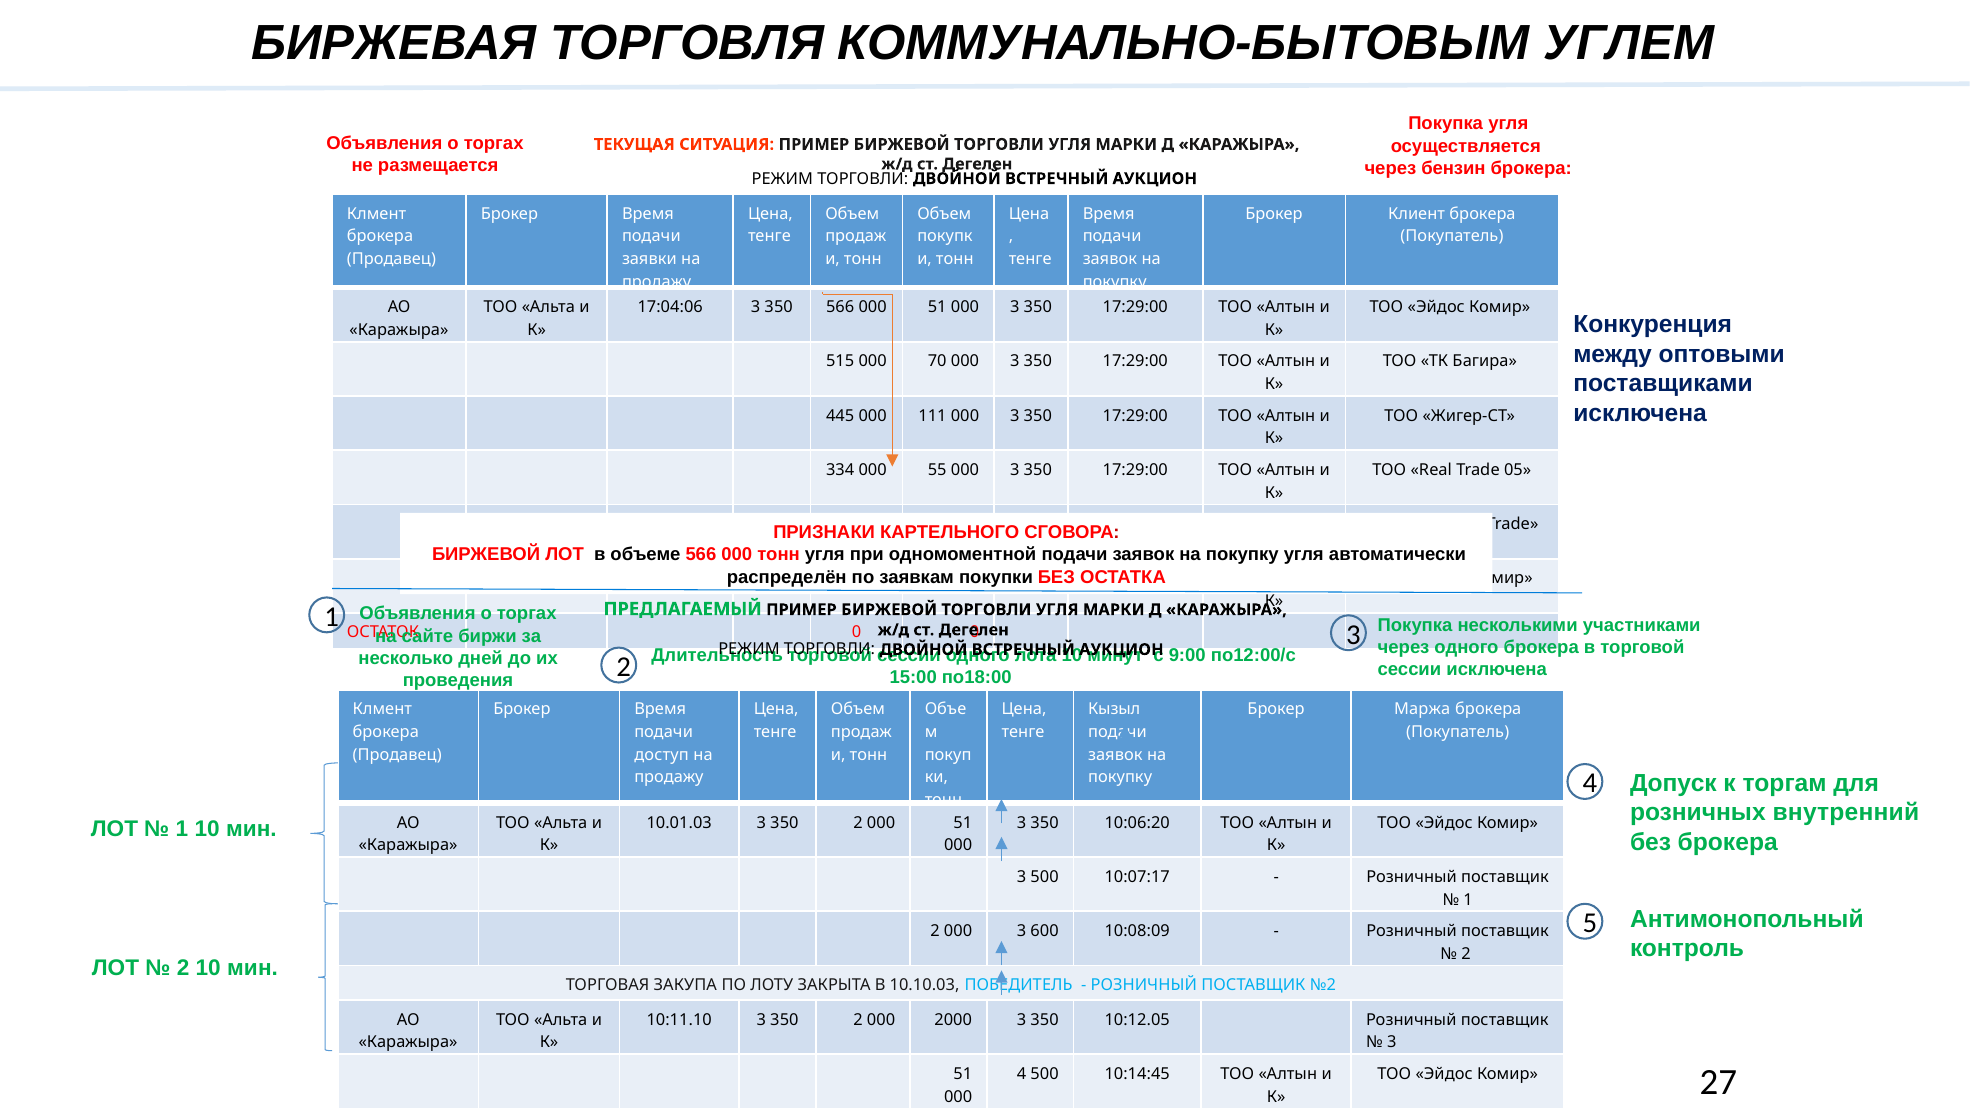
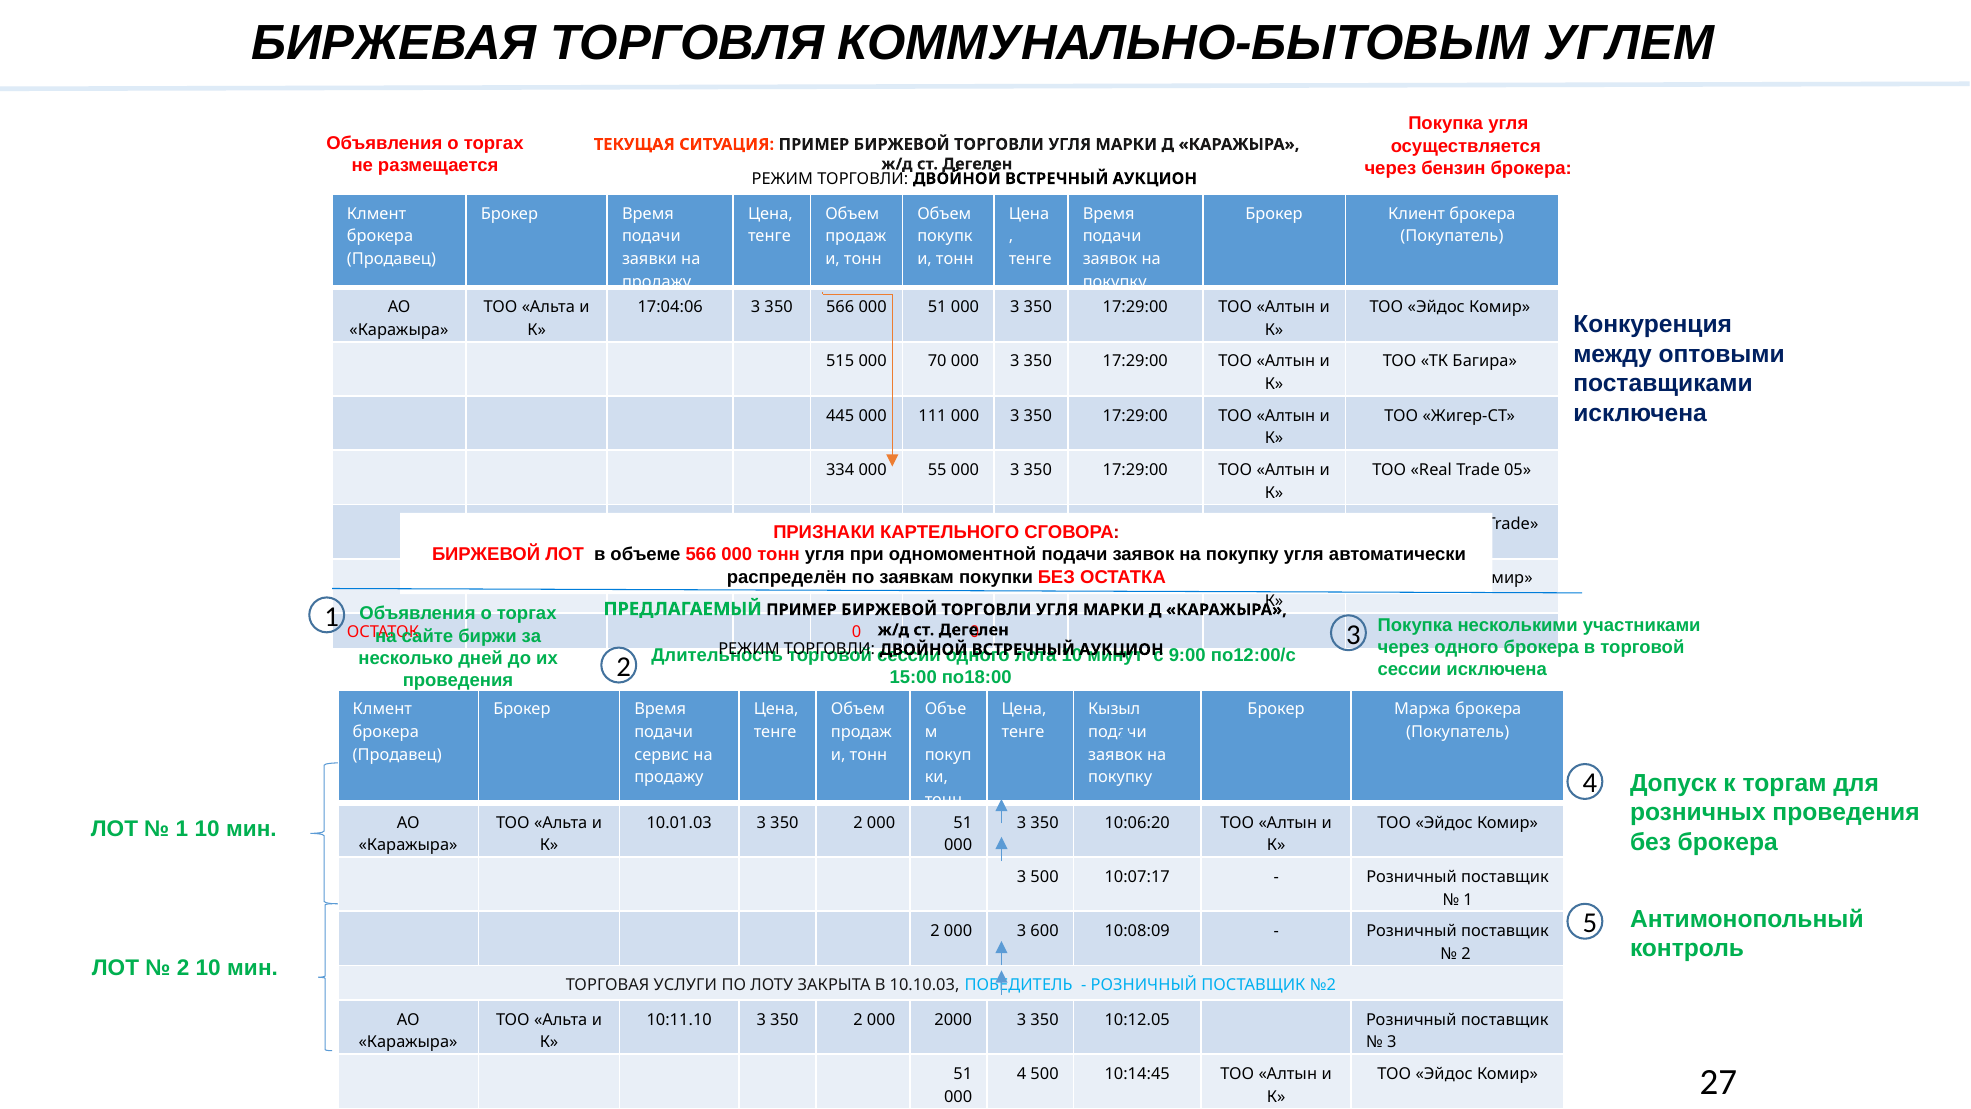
доступ: доступ -> сервис (662, 755)
розничных внутренний: внутренний -> проведения (1846, 813)
ТОРГОВАЯ ЗАКУПА: ЗАКУПА -> УСЛУГИ (685, 985)
